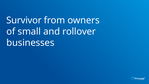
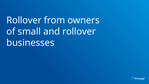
Survivor: Survivor -> Rollover (24, 20)
